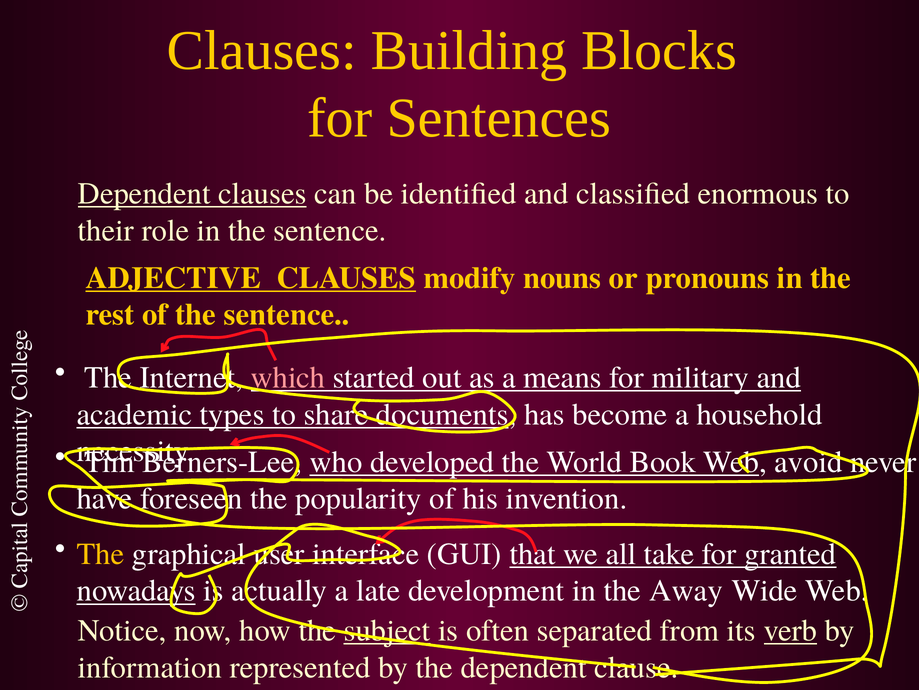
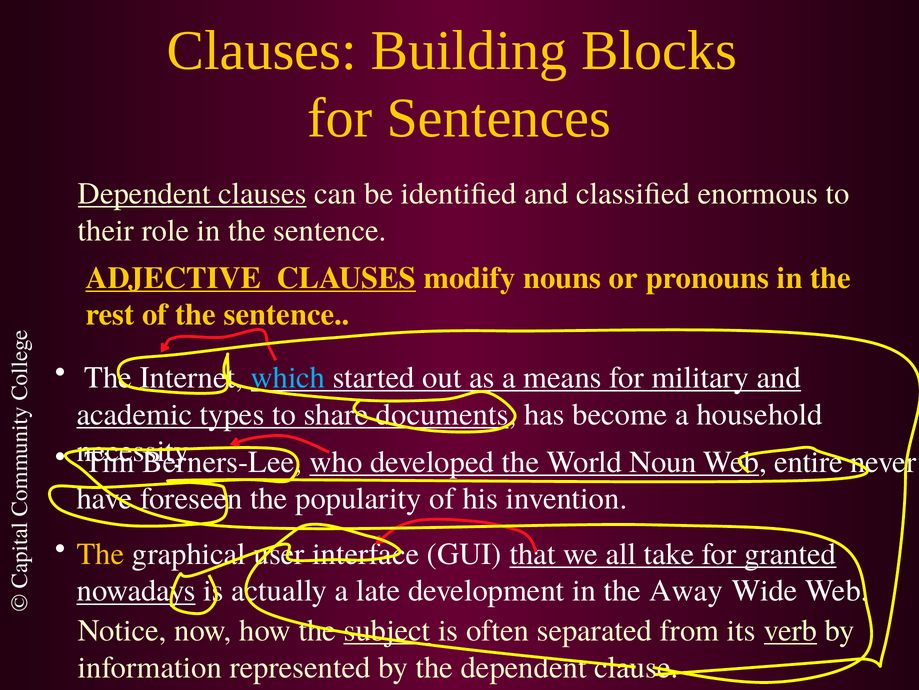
which colour: pink -> light blue (288, 377)
Book: Book -> Noun (663, 462)
avoid: avoid -> entire (808, 462)
